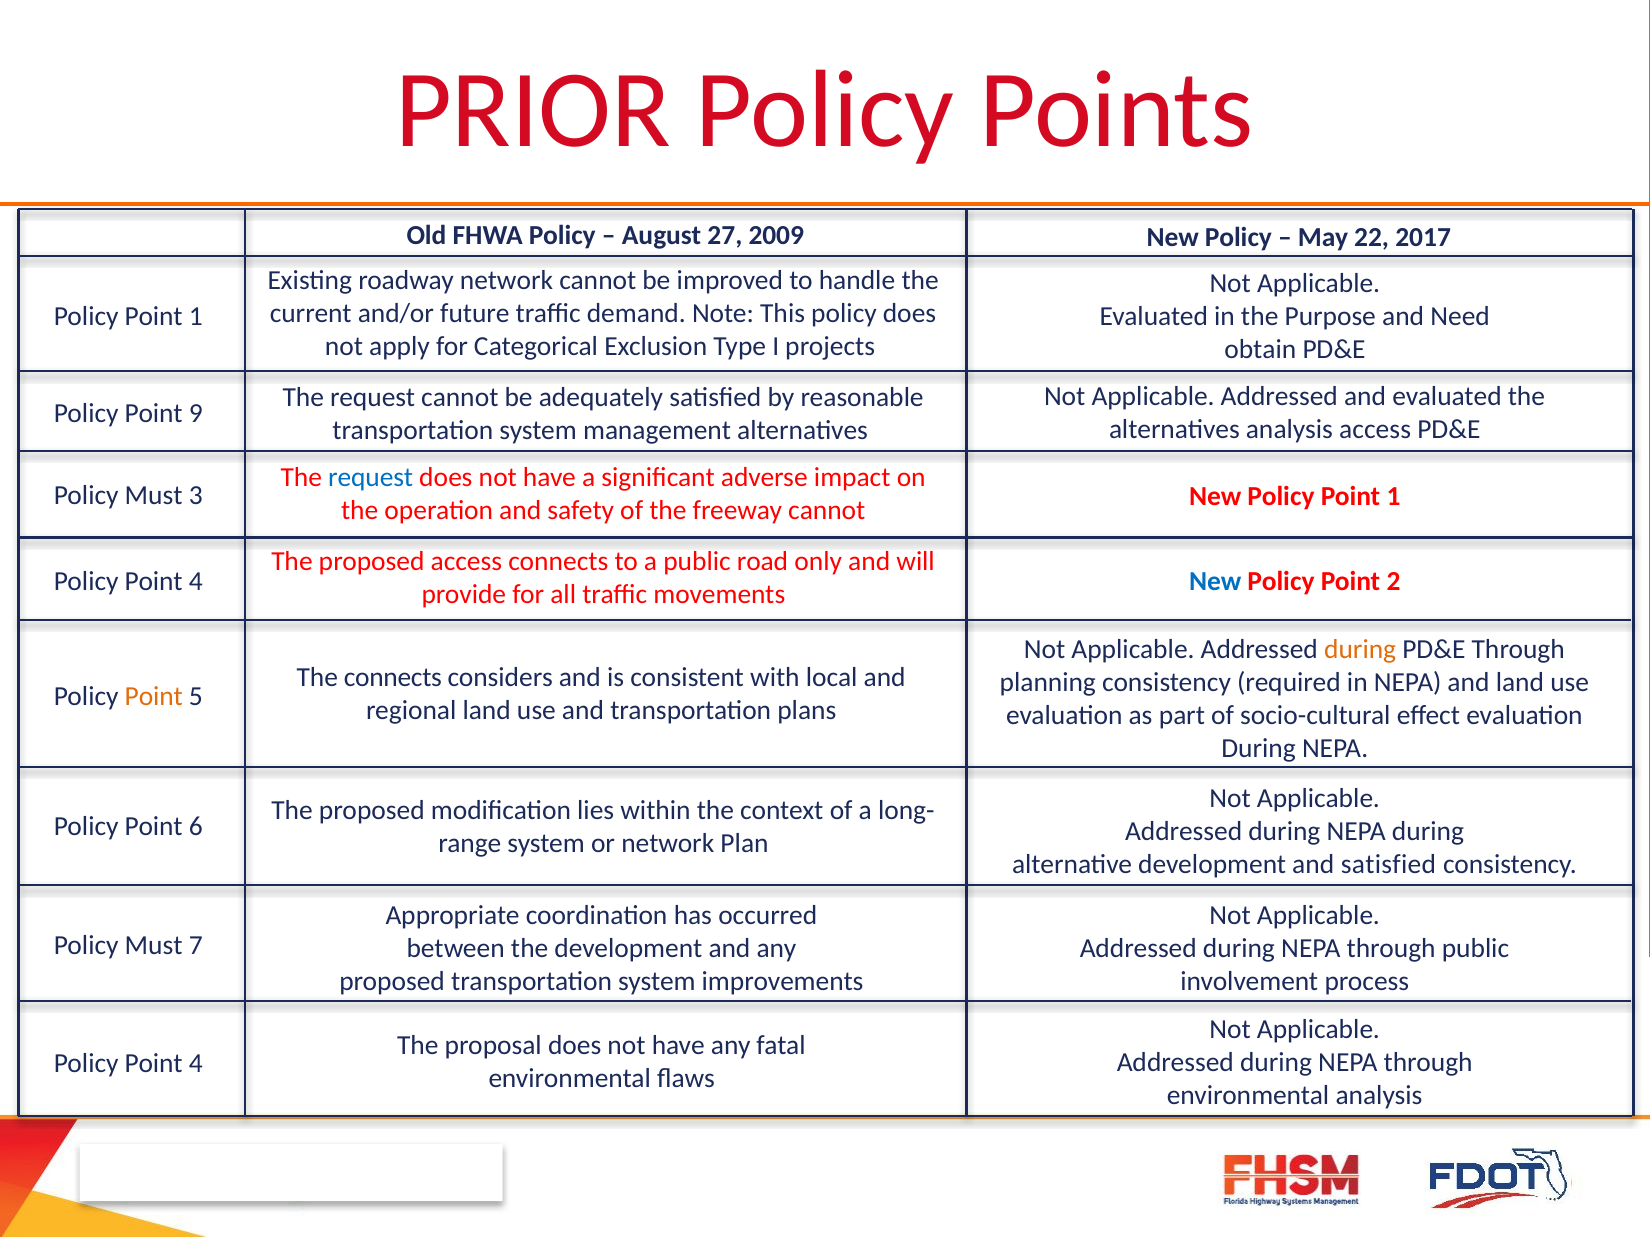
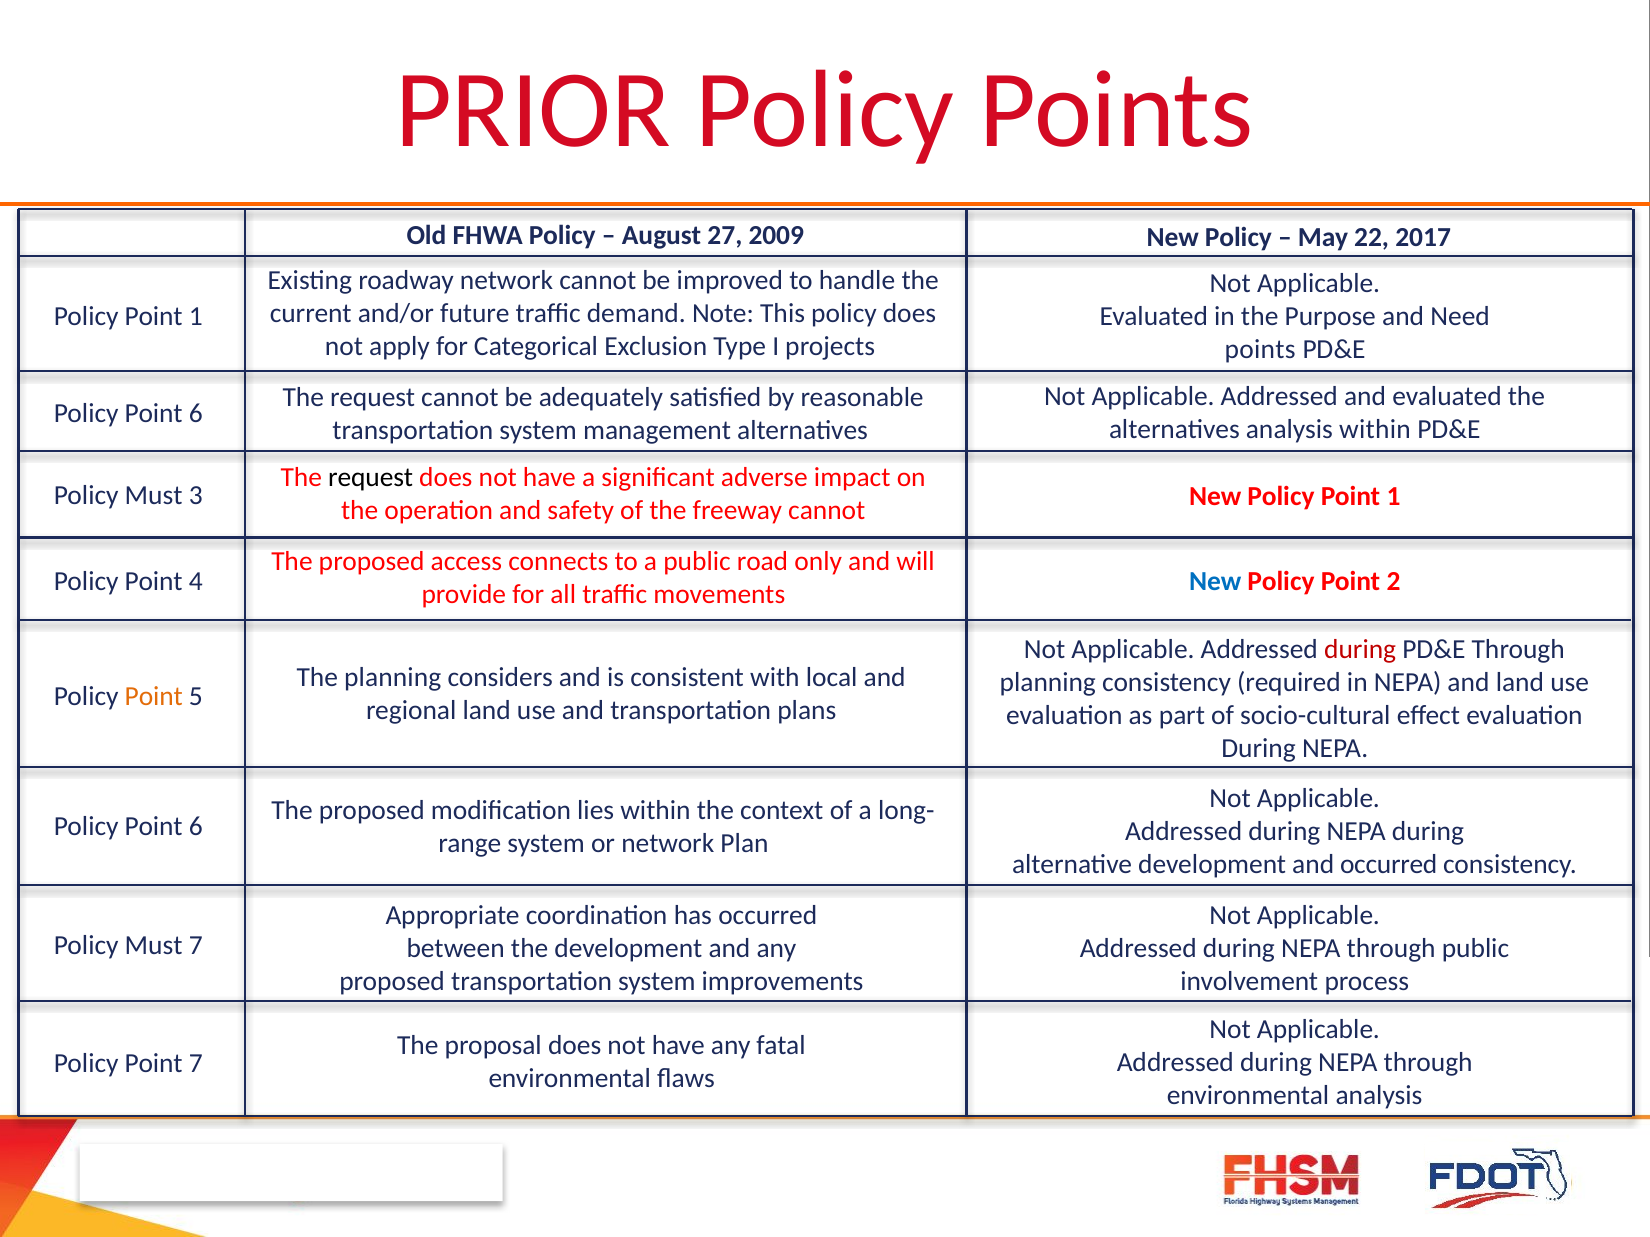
obtain: obtain -> points (1260, 349)
9: 9 -> 6 (196, 413)
analysis access: access -> within (1375, 429)
request colour: blue -> black (371, 478)
during colour: orange -> red (1360, 649)
The connects: connects -> planning (393, 677)
and satisfied: satisfied -> occurred (1389, 865)
4: 4 -> 7 (196, 1064)
